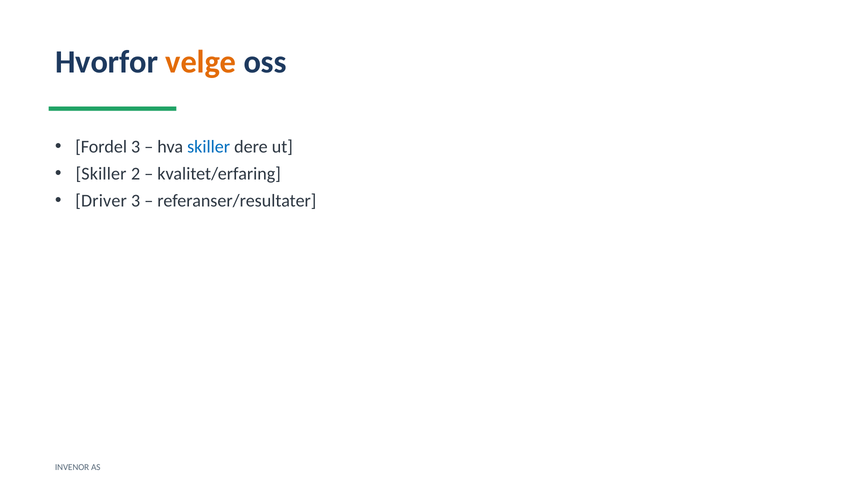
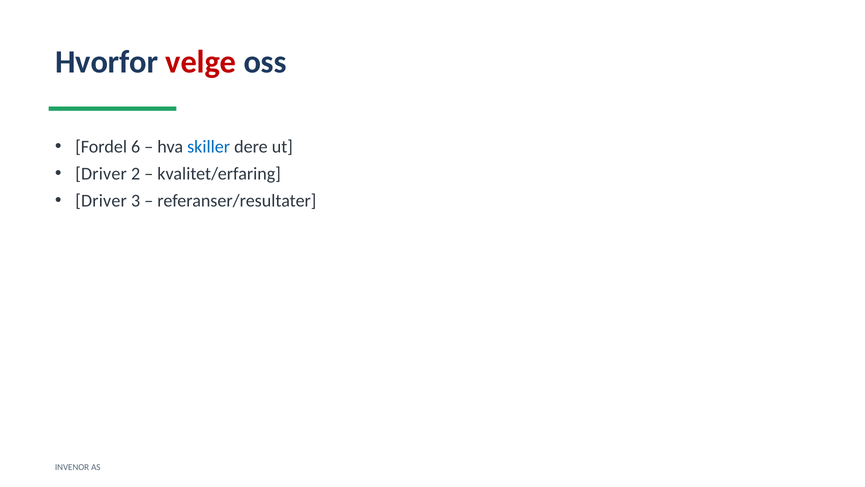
velge colour: orange -> red (201, 62)
Fordel 3: 3 -> 6 (136, 147)
Skiller: Skiller -> Driver (101, 174)
